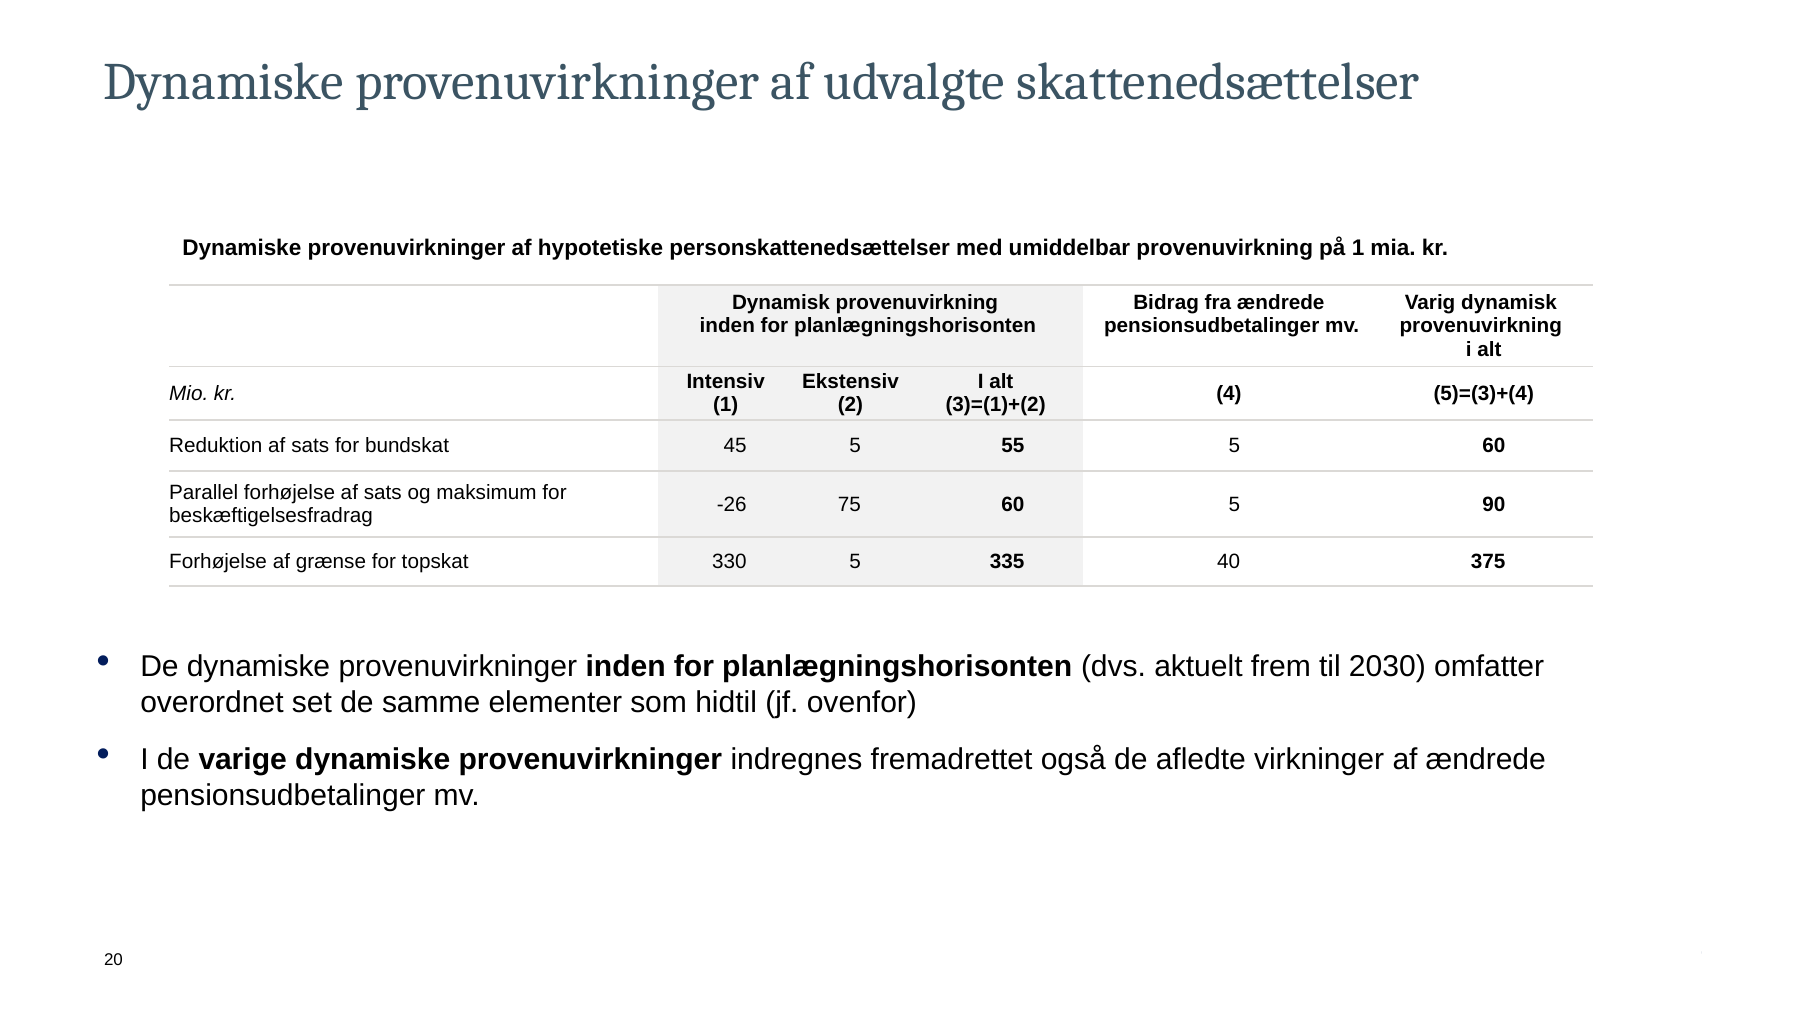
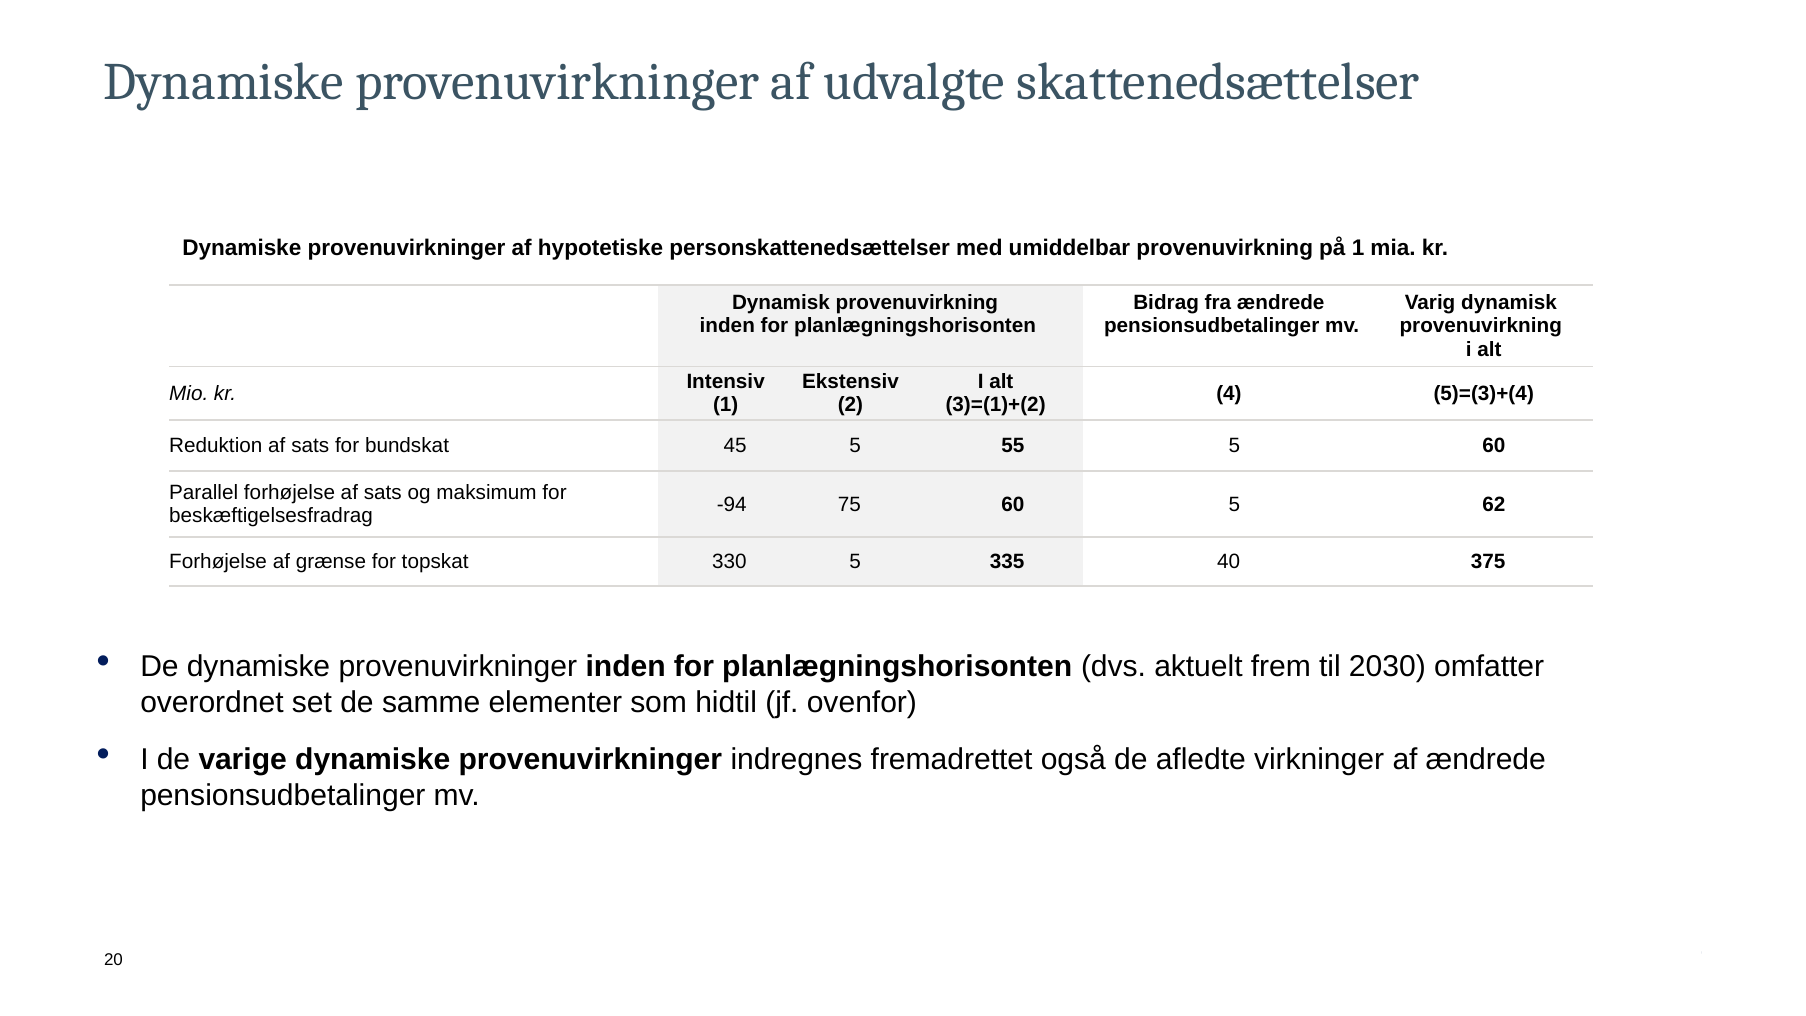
-26: -26 -> -94 (732, 504)
90: 90 -> 62 (1494, 504)
